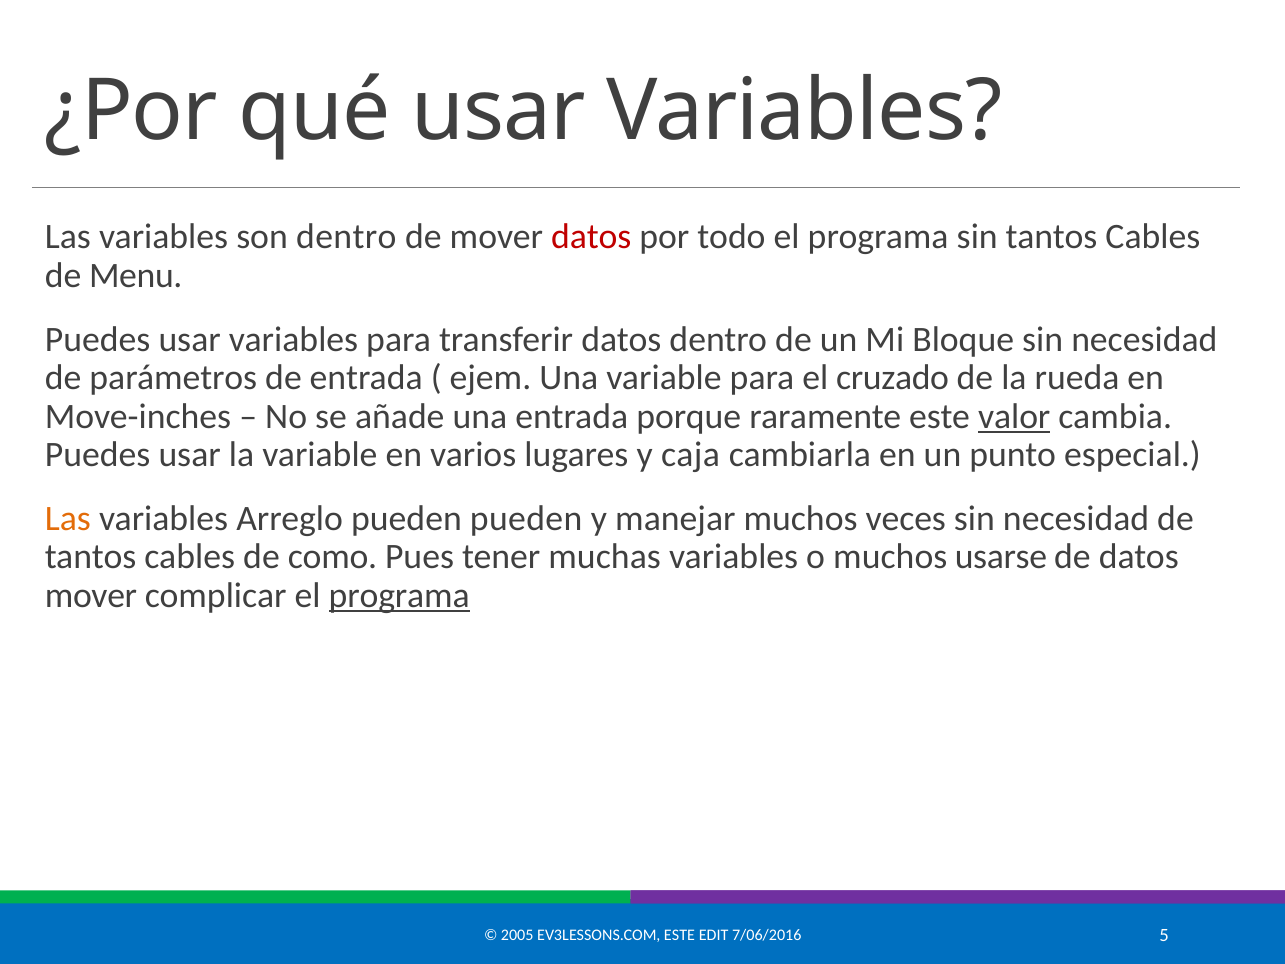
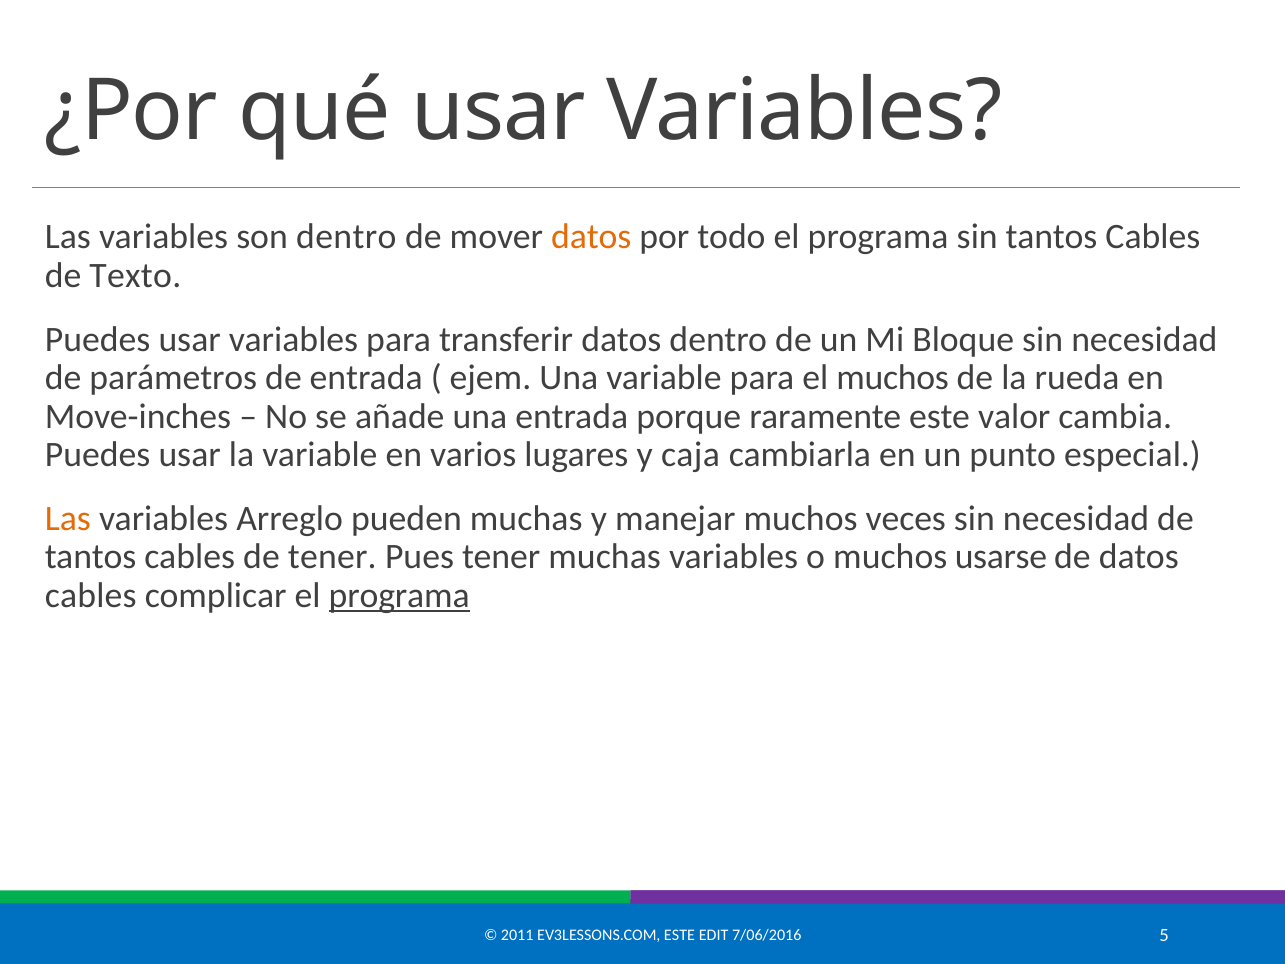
datos colour: red -> orange (591, 237)
Menu: Menu -> Texto (135, 276)
el cruzado: cruzado -> muchos (893, 378)
valor underline: present -> none (1014, 416)
pueden pueden: pueden -> muchas (526, 518)
de como: como -> tener (332, 557)
mover: mover -> cables (91, 595)
2005: 2005 -> 2011 (517, 934)
